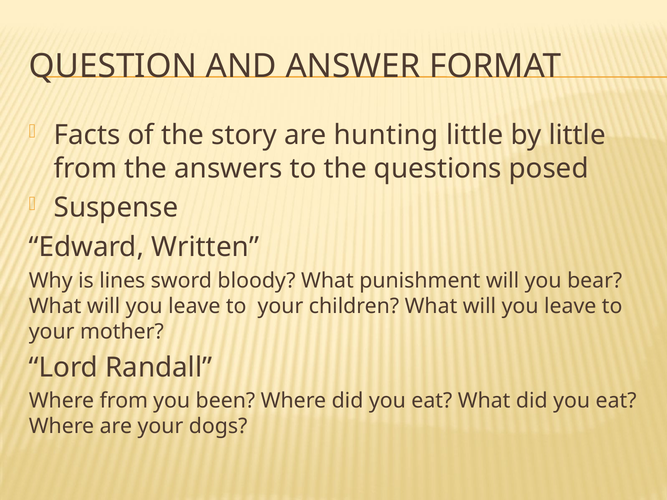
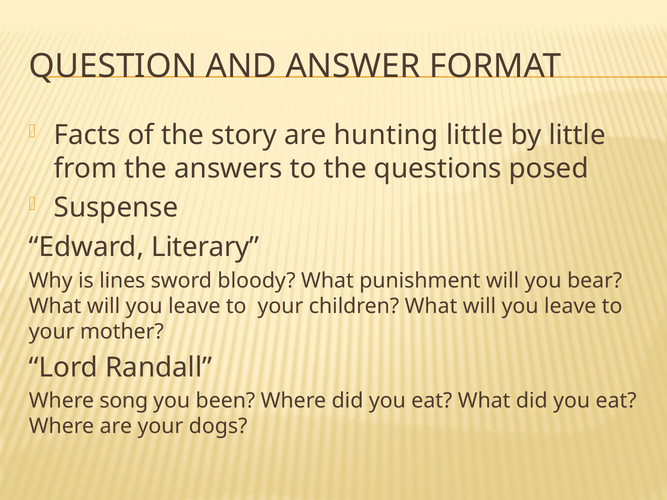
Written: Written -> Literary (205, 247)
Where from: from -> song (124, 401)
